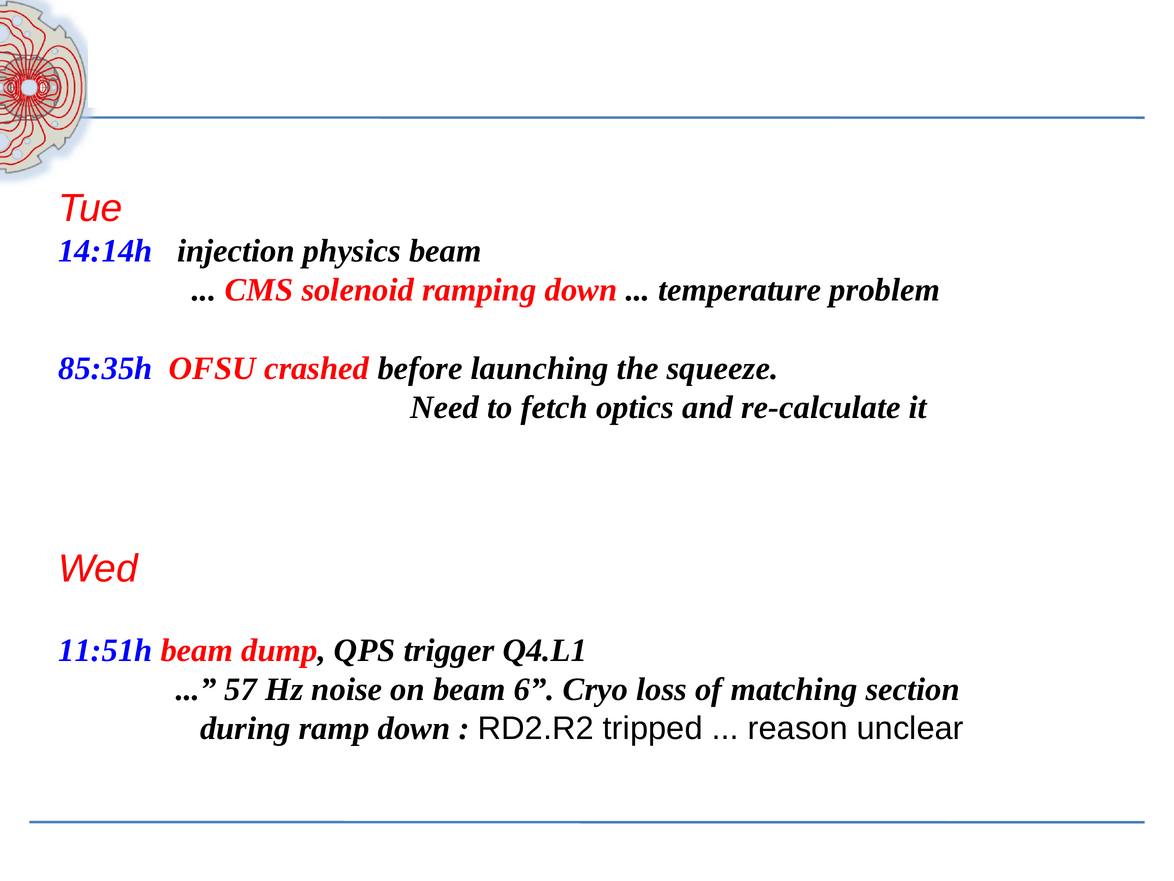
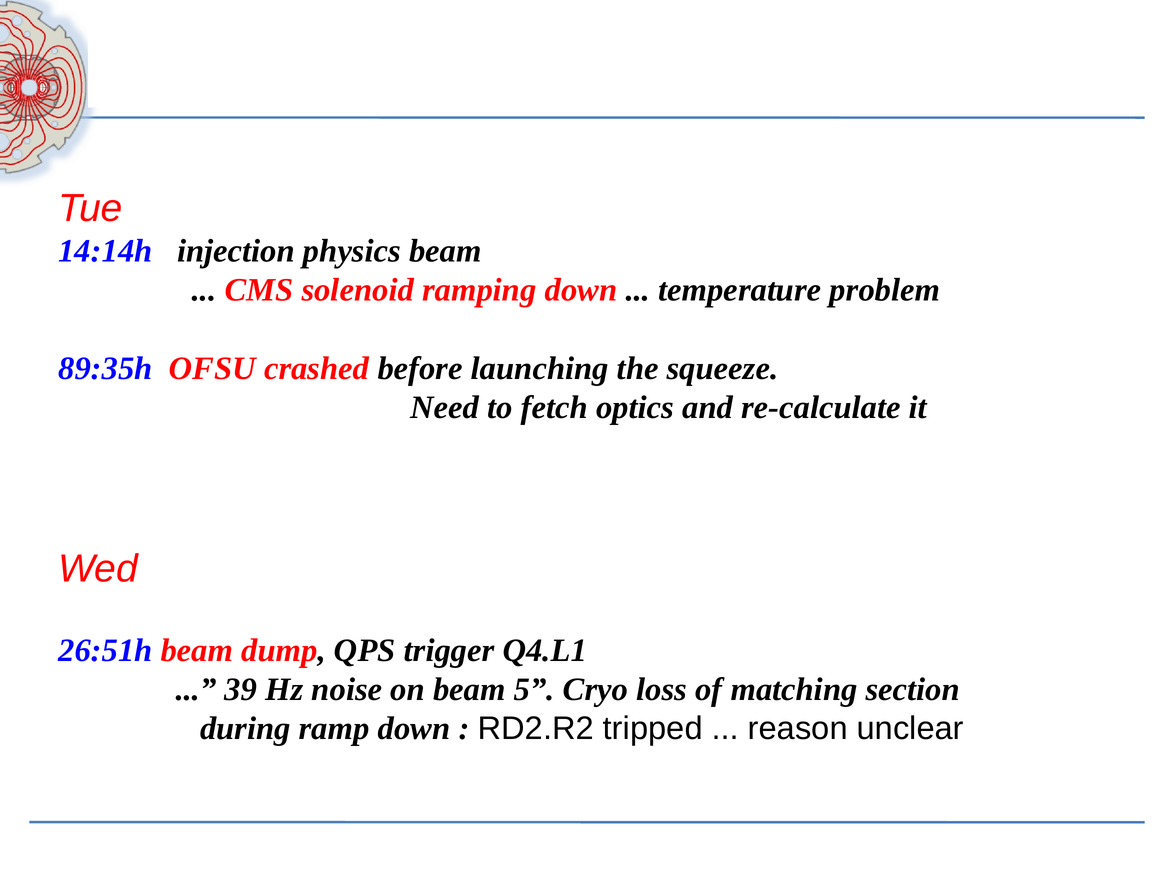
85:35h: 85:35h -> 89:35h (105, 368)
11:51h: 11:51h -> 26:51h (105, 650)
57: 57 -> 39 (241, 689)
6: 6 -> 5 (534, 689)
